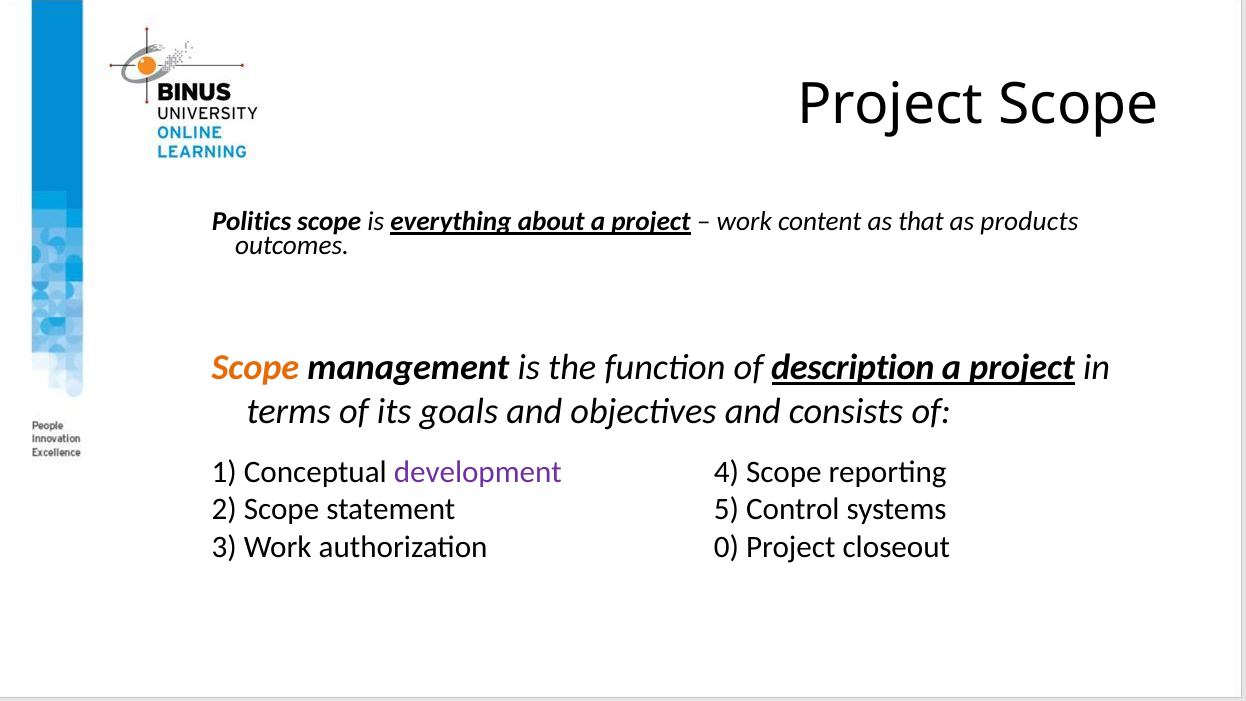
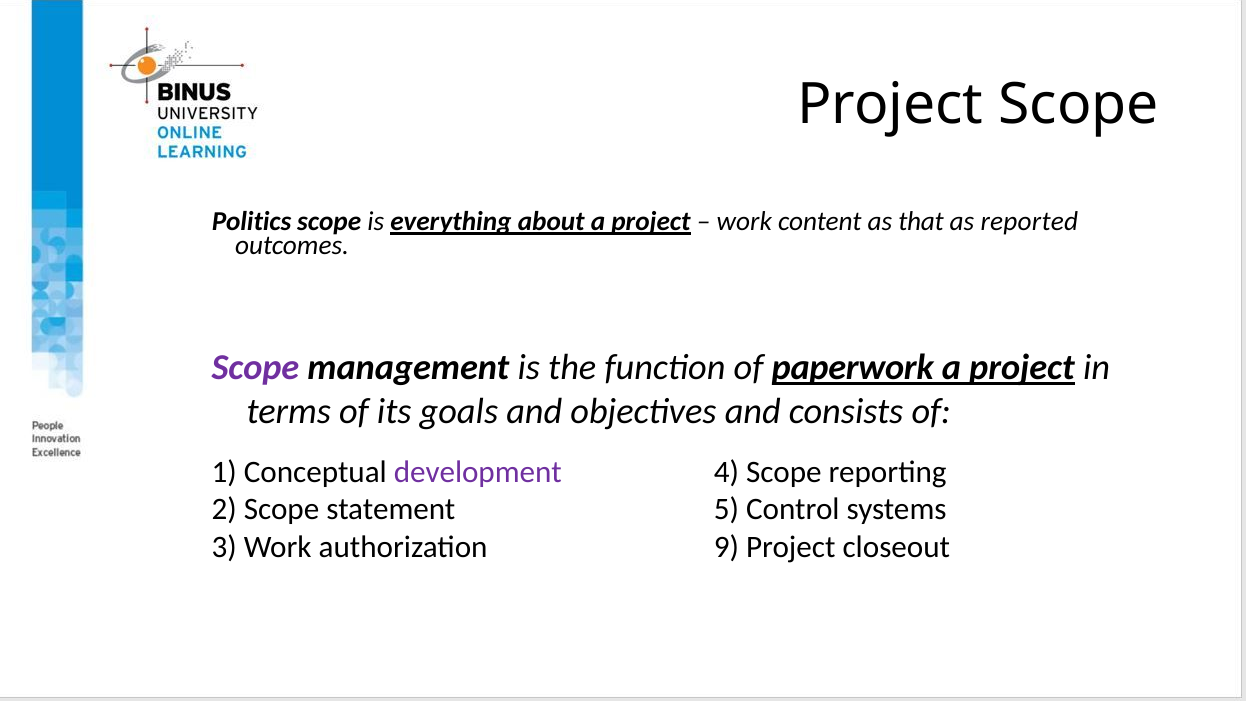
products: products -> reported (1029, 222)
Scope colour: orange -> purple (255, 368)
description: description -> paperwork (853, 368)
0: 0 -> 9 (727, 547)
